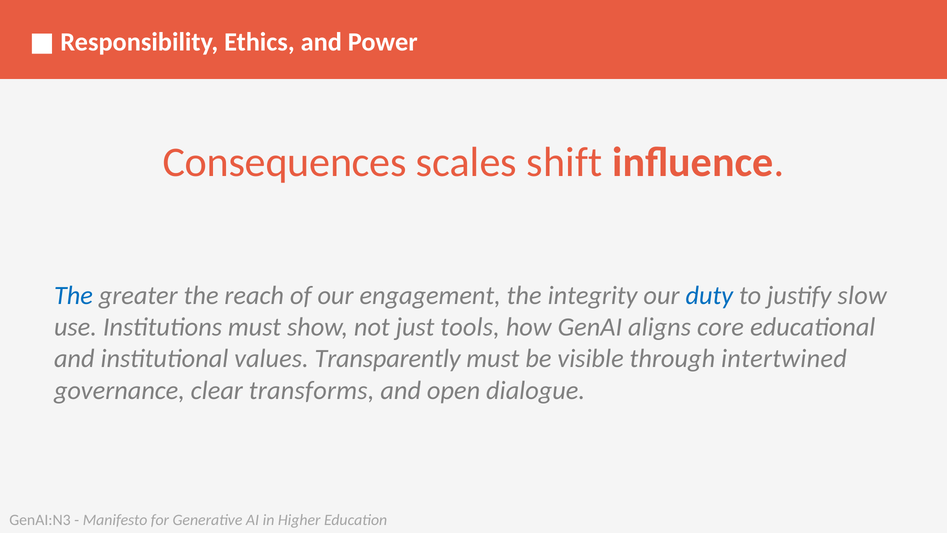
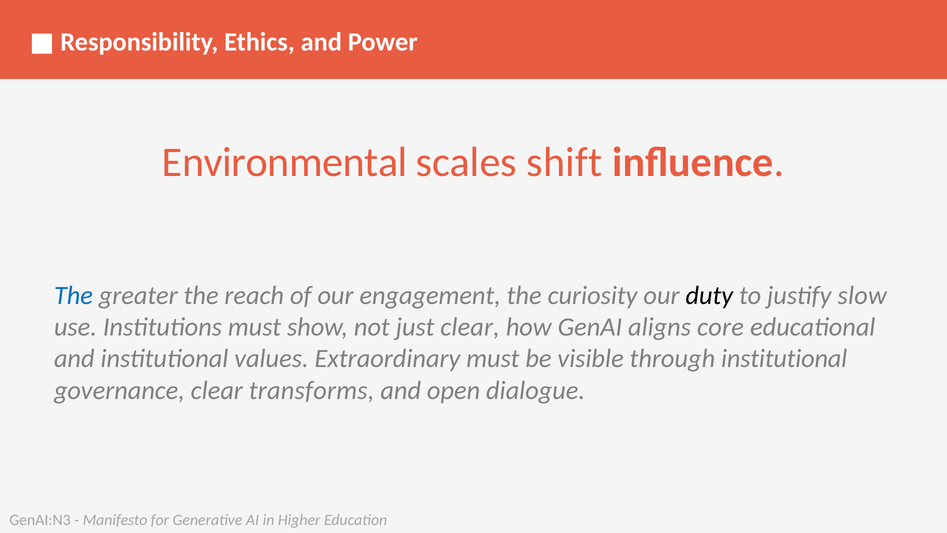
Consequences: Consequences -> Environmental (285, 162)
integrity: integrity -> curiosity (593, 295)
duty colour: blue -> black (709, 295)
just tools: tools -> clear (470, 327)
Transparently: Transparently -> Extraordinary (387, 359)
through intertwined: intertwined -> institutional (784, 359)
